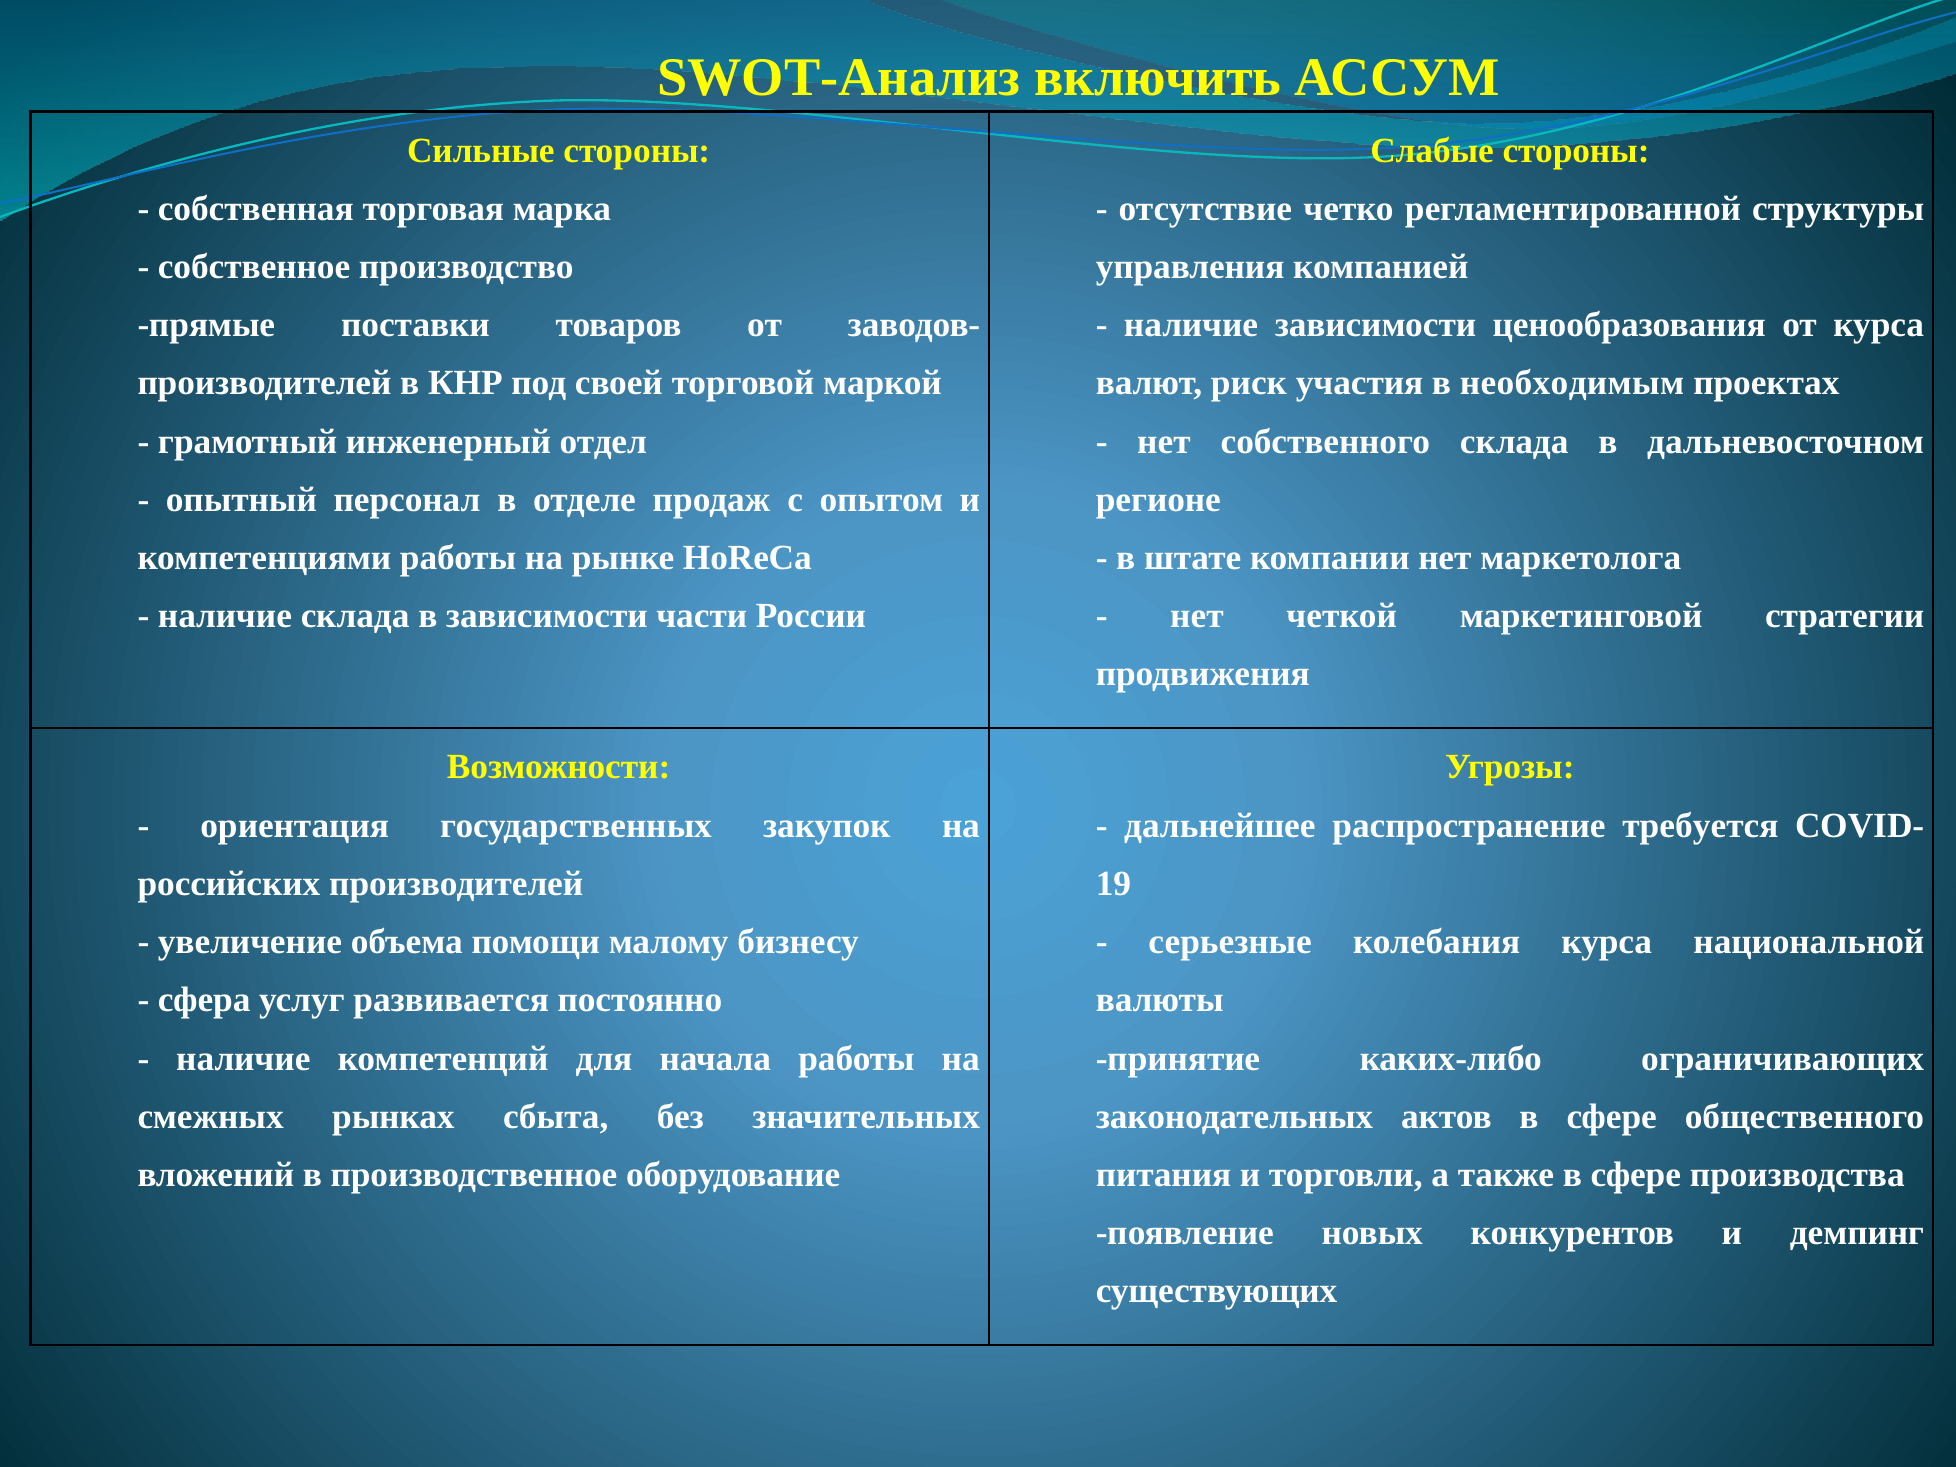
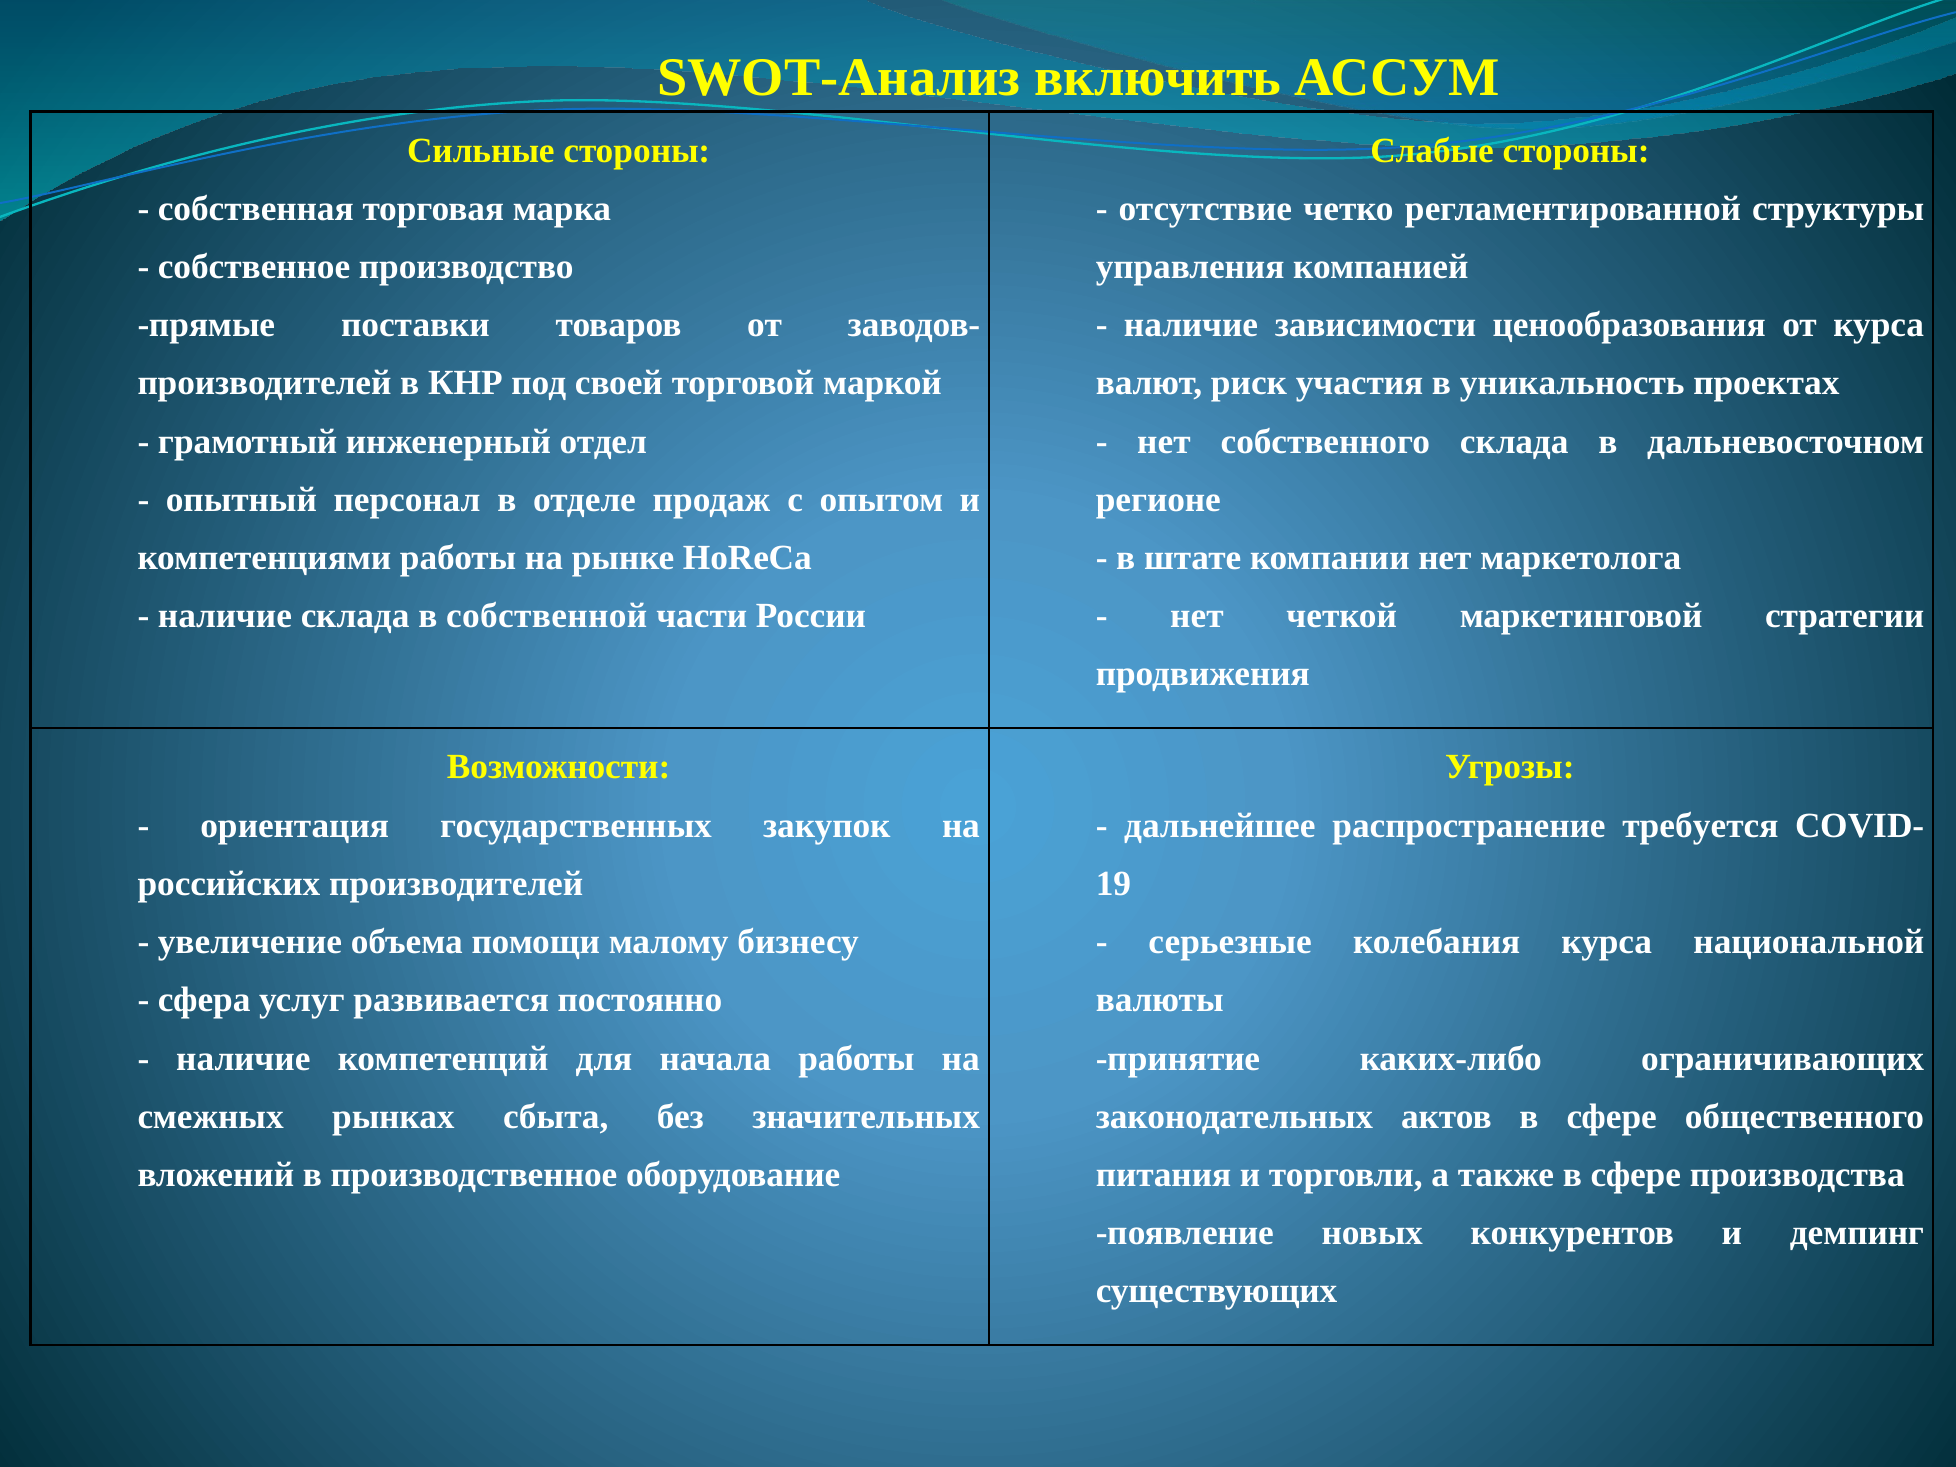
необходимым: необходимым -> уникальность (1572, 383)
в зависимости: зависимости -> собственной (547, 616)
